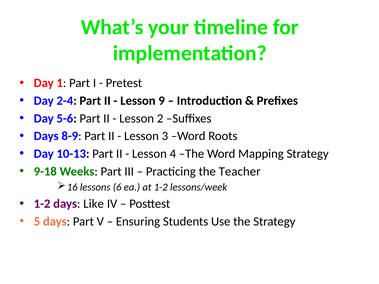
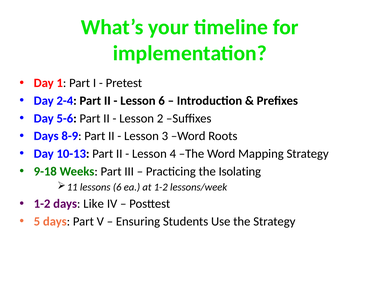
Lesson 9: 9 -> 6 (162, 101)
Teacher: Teacher -> Isolating (240, 172)
16: 16 -> 11 (72, 187)
